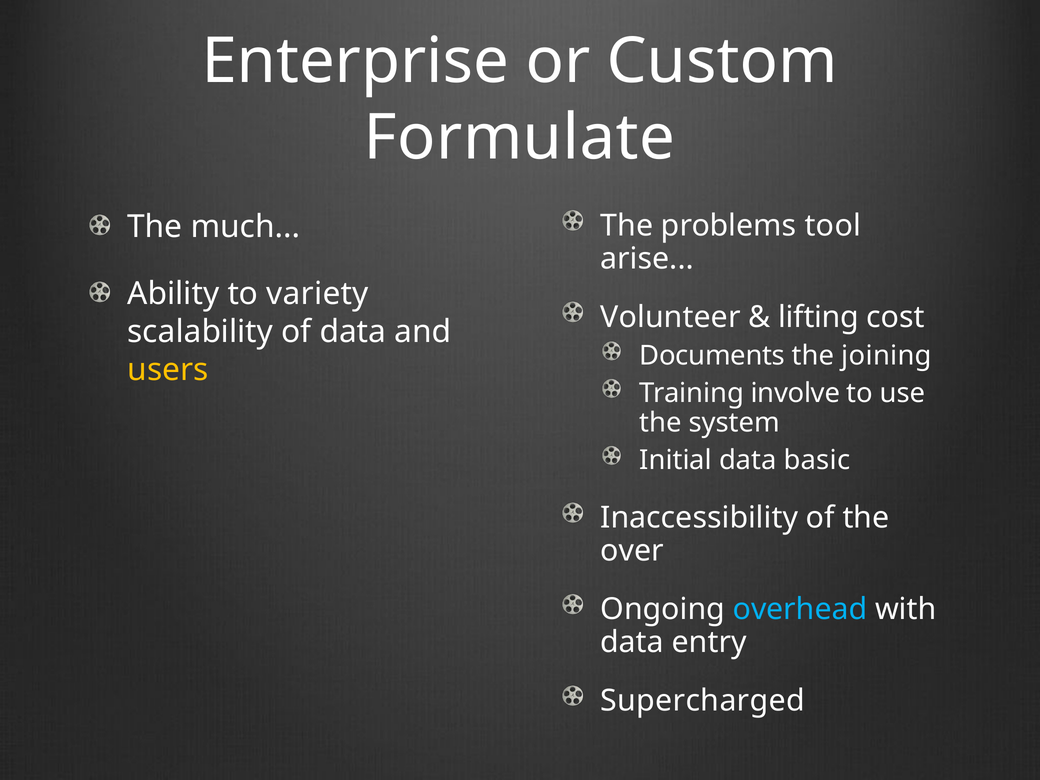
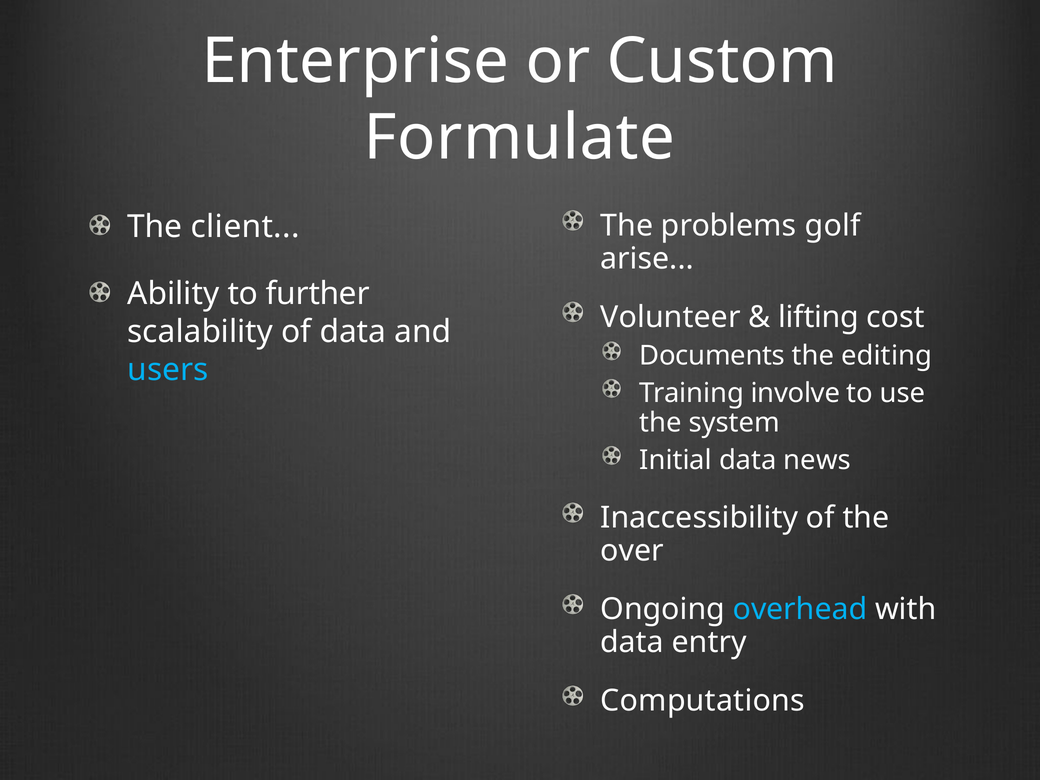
tool: tool -> golf (833, 226)
much: much -> client (245, 227)
variety: variety -> further (318, 294)
joining: joining -> editing (887, 356)
users colour: yellow -> light blue (168, 370)
basic: basic -> news (817, 460)
Supercharged: Supercharged -> Computations (703, 701)
